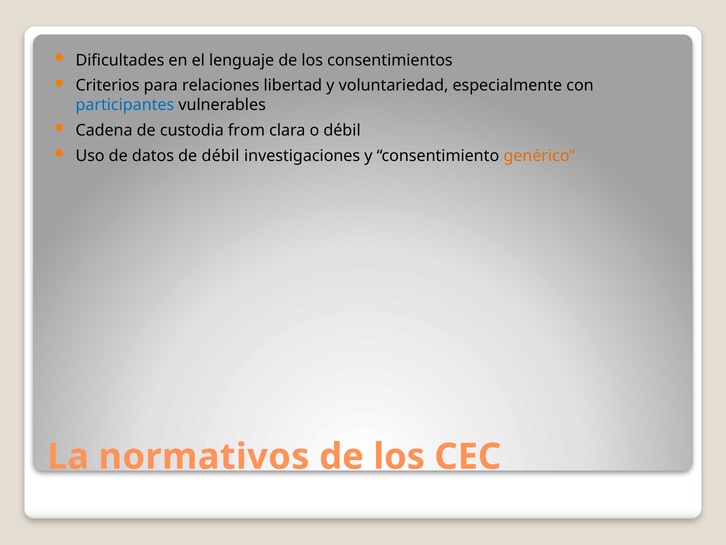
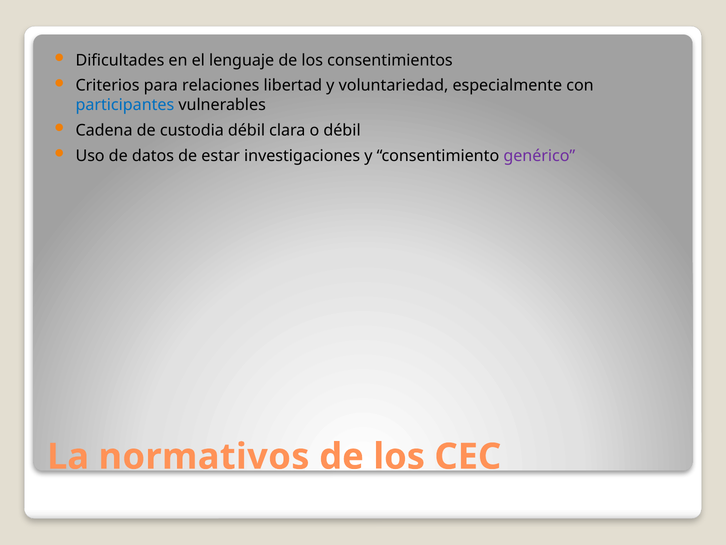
custodia from: from -> débil (246, 130)
de débil: débil -> estar (221, 156)
genérico colour: orange -> purple (539, 156)
